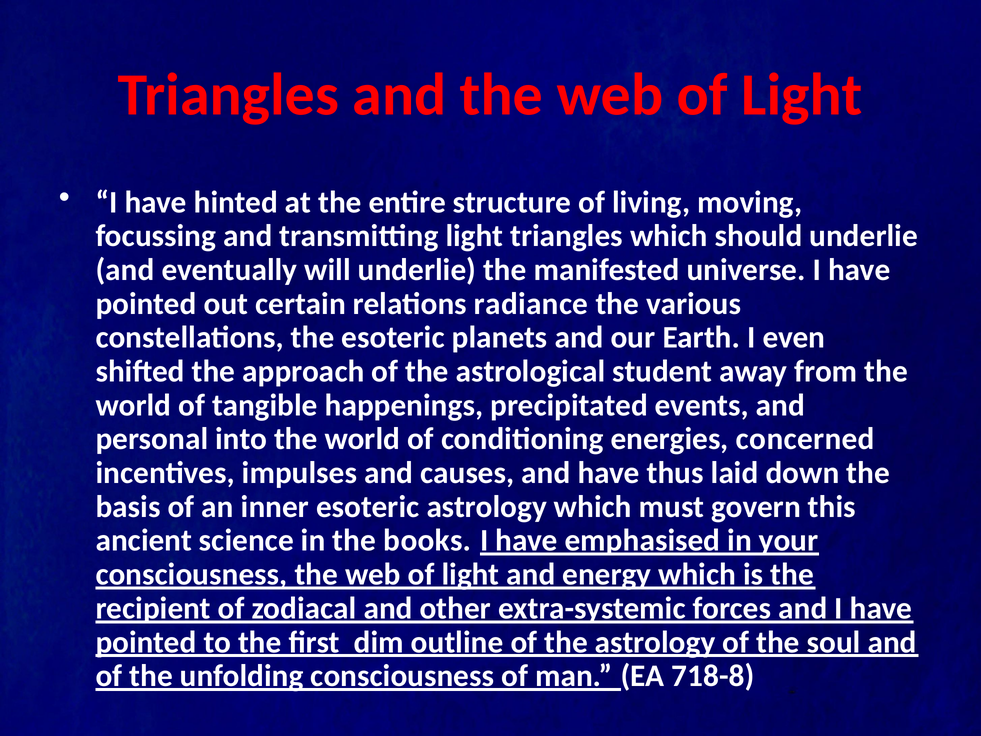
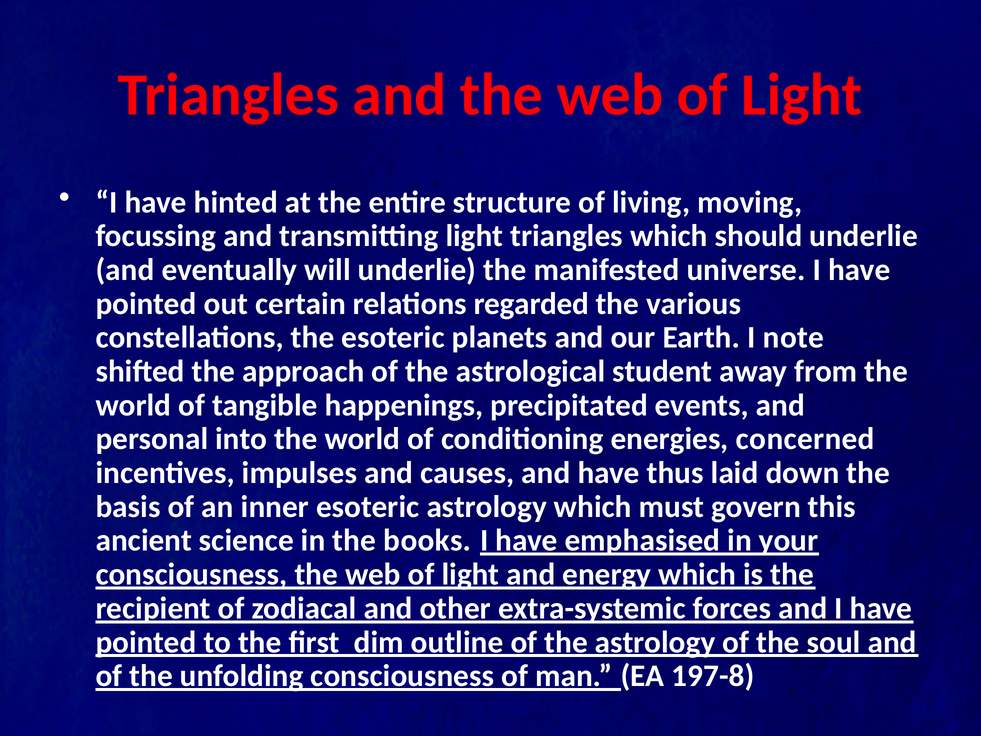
radiance: radiance -> regarded (531, 304)
even: even -> note (793, 337)
718-8: 718-8 -> 197-8 (713, 676)
